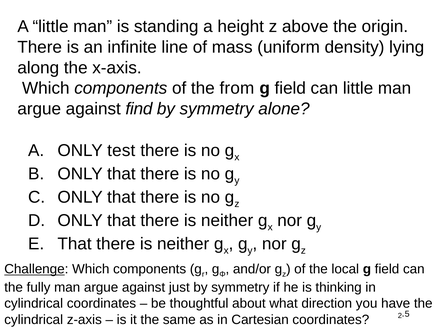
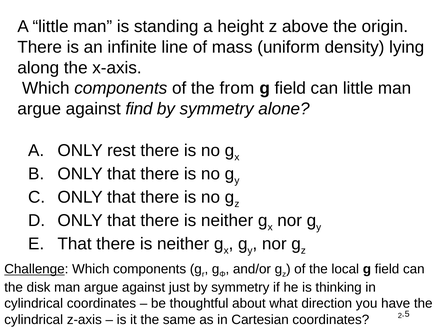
test: test -> rest (121, 151)
fully: fully -> disk (39, 287)
